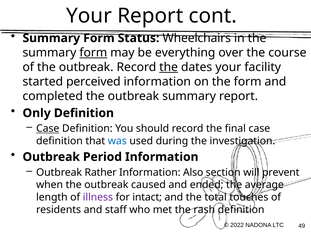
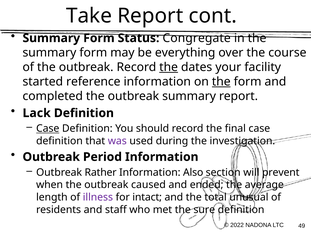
Your: Your -> Take (89, 16)
Wheelchairs: Wheelchairs -> Congregate (197, 38)
form underline: present -> none (93, 53)
perceived: perceived -> reference (93, 82)
the underline: none -> present (221, 82)
Only: Only -> Lack (37, 113)
was colour: blue -> purple (117, 141)
touches: touches -> unusual (249, 197)
rash: rash -> sure (204, 210)
